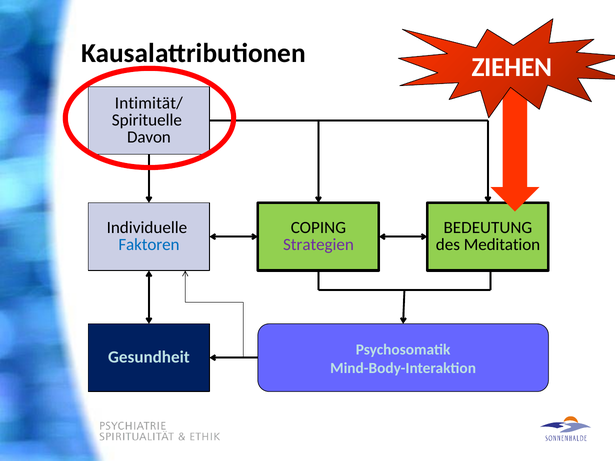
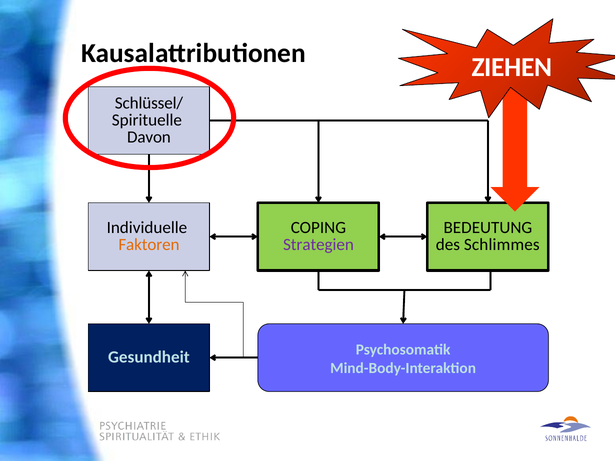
Intimität/: Intimität/ -> Schlüssel/ (149, 103)
Faktoren colour: blue -> orange (149, 245)
Meditation: Meditation -> Schlimmes (502, 245)
